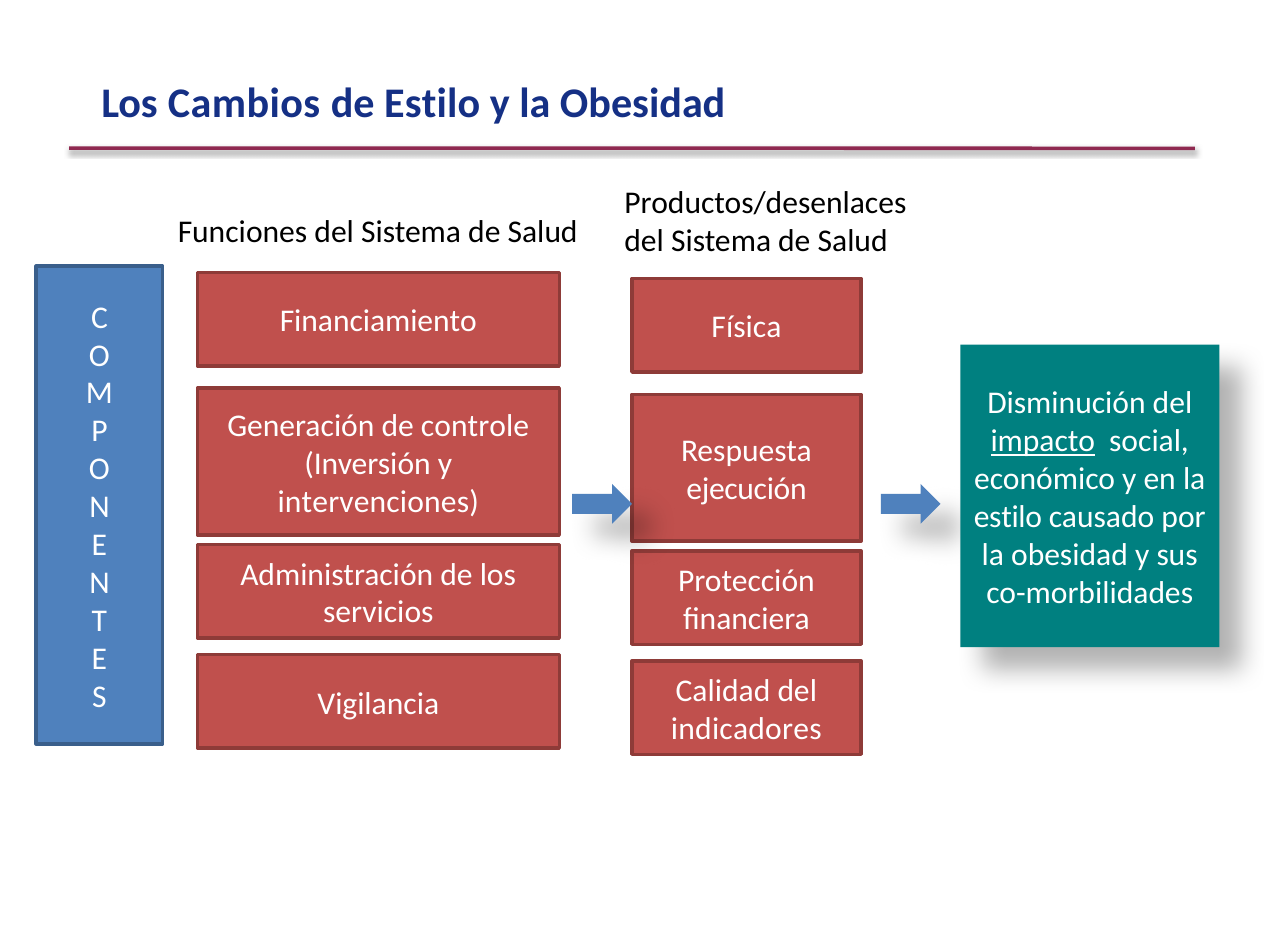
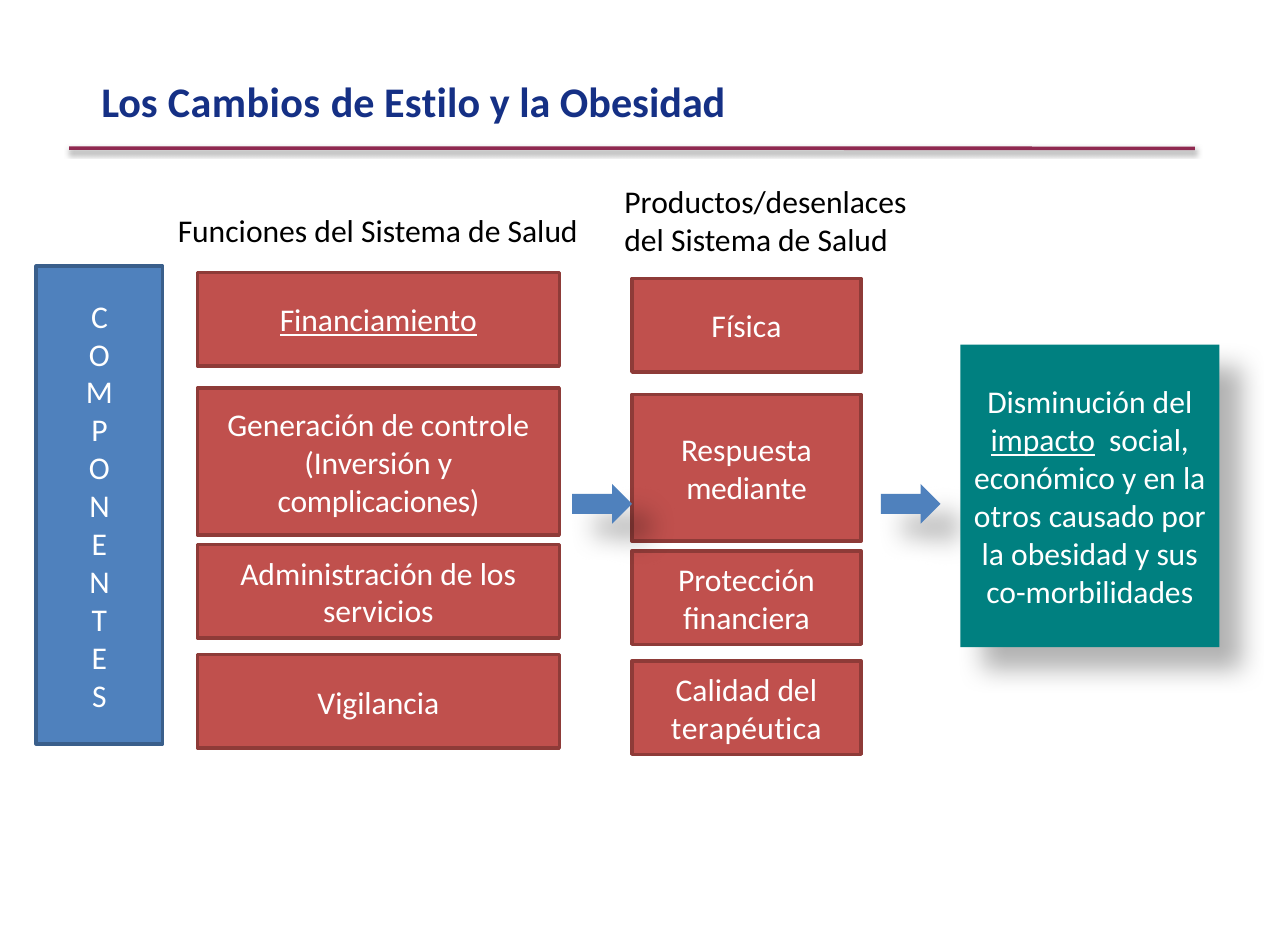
Financiamiento underline: none -> present (378, 321)
ejecución: ejecución -> mediante (747, 489)
intervenciones: intervenciones -> complicaciones (378, 502)
estilo: estilo -> otros (1008, 517)
indicadores: indicadores -> terapéutica (746, 729)
